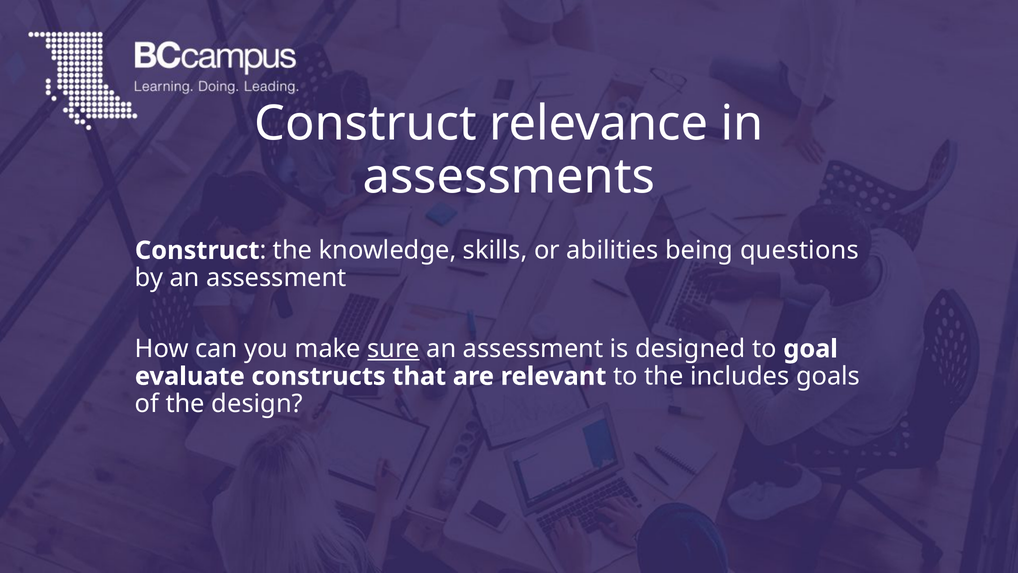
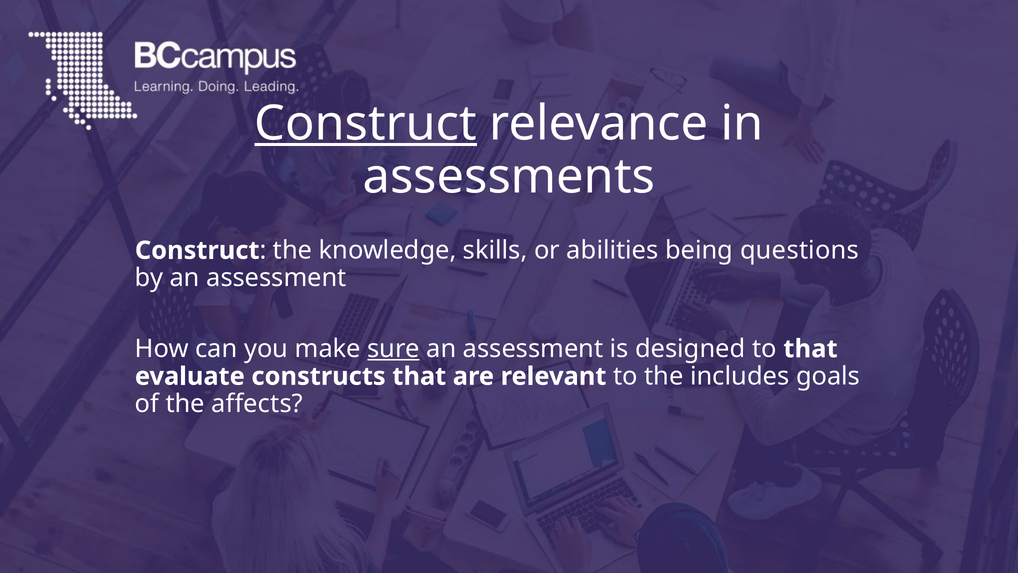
Construct underline: none -> present (366, 124)
to goal: goal -> that (810, 349)
design: design -> affects (257, 404)
